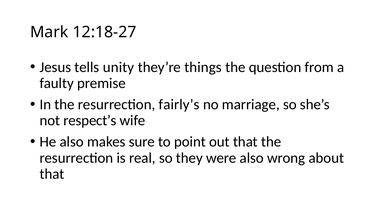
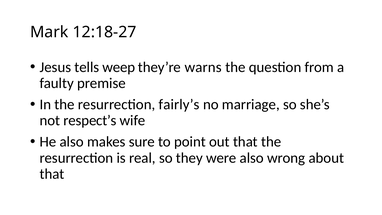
unity: unity -> weep (119, 67)
things: things -> warns (203, 67)
